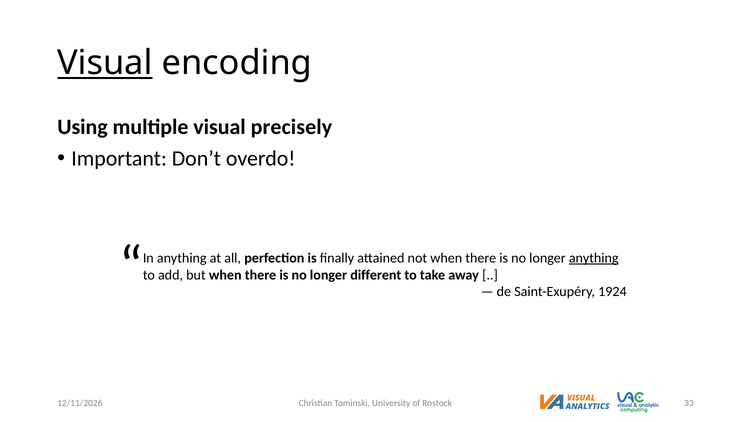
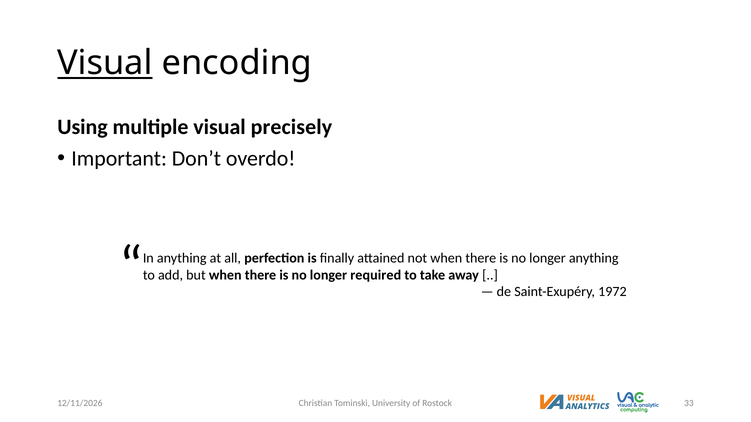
anything underline: present -> none (594, 258)
different: different -> required (376, 275)
1924: 1924 -> 1972 (612, 292)
